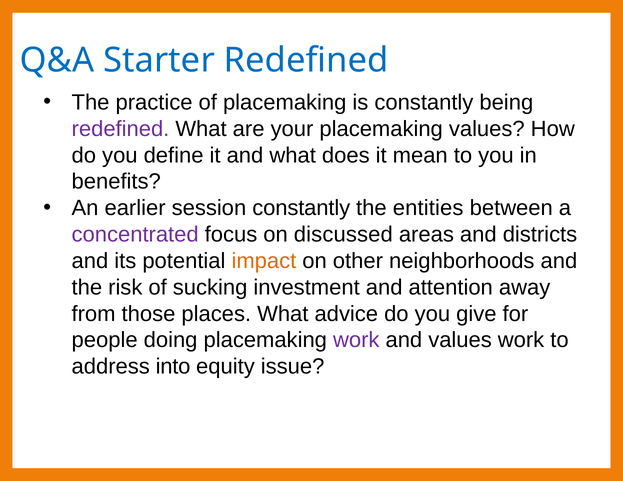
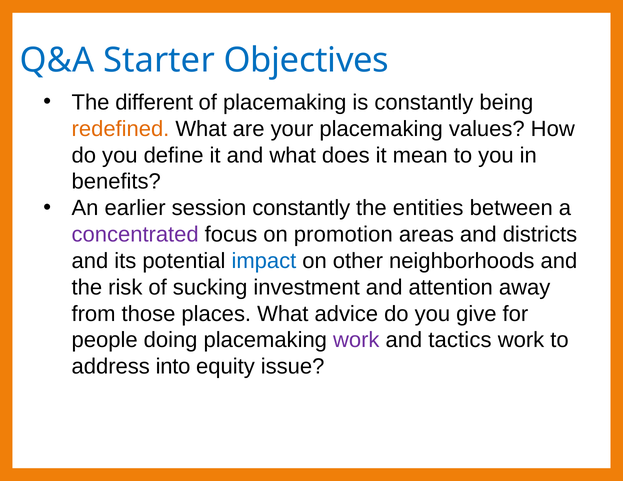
Starter Redefined: Redefined -> Objectives (306, 60)
practice: practice -> different (154, 102)
redefined colour: purple -> orange (120, 129)
discussed: discussed -> promotion (343, 235)
impact colour: orange -> blue (264, 261)
and values: values -> tactics (460, 340)
